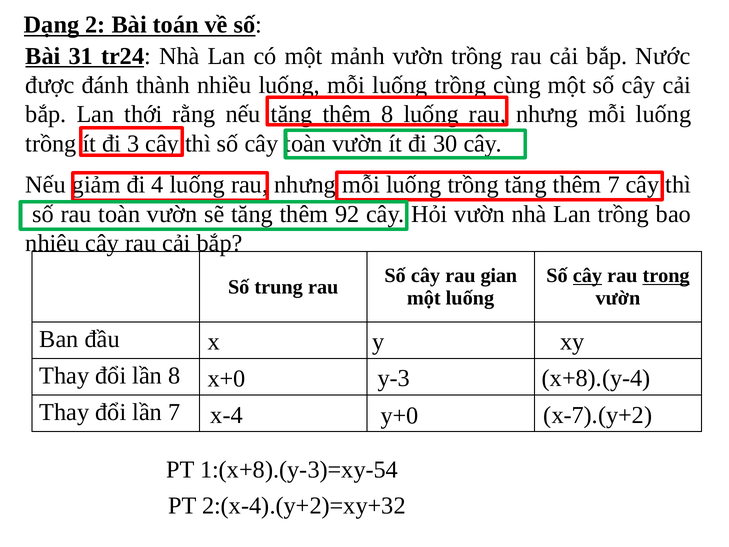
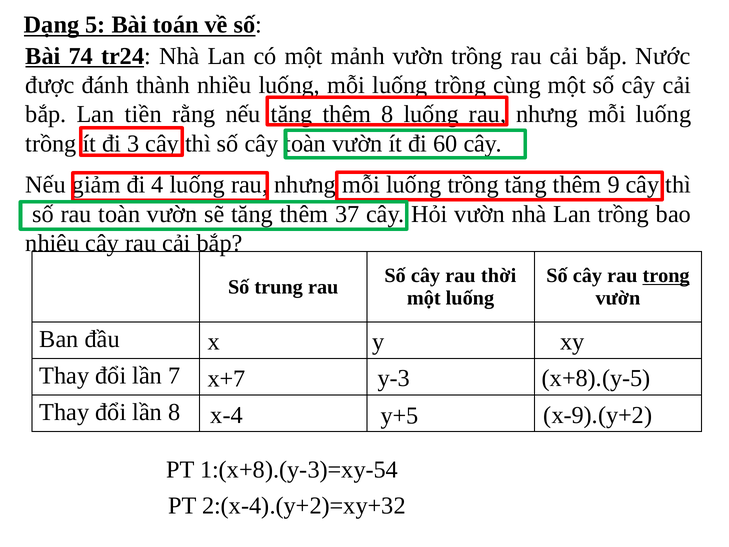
2: 2 -> 5 (95, 25)
31: 31 -> 74 (81, 56)
thới: thới -> tiền (143, 114)
30: 30 -> 60 (445, 143)
thêm 7: 7 -> 9 (614, 185)
92: 92 -> 37 (347, 214)
gian: gian -> thời (499, 276)
cây underline: present -> none (587, 276)
lần 8: 8 -> 7 (174, 376)
x+0: x+0 -> x+7 (227, 379)
x+8).(y-4: x+8).(y-4 -> x+8).(y-5 (596, 378)
lần 7: 7 -> 8 (174, 412)
y+0: y+0 -> y+5 (400, 415)
x-7).(y+2: x-7).(y+2 -> x-9).(y+2 (598, 415)
